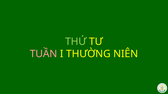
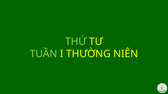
TUẦN colour: pink -> light green (44, 54)
